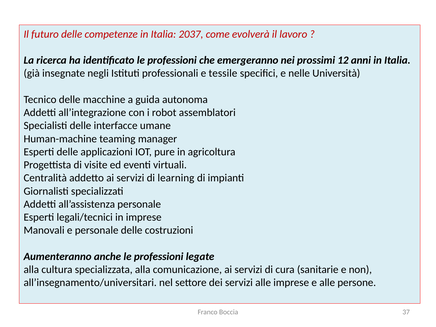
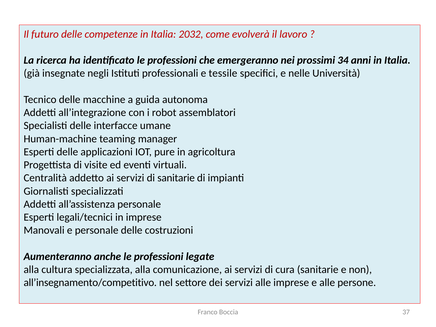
2037: 2037 -> 2032 (191, 34)
12: 12 -> 34 (343, 60)
di learning: learning -> sanitarie (176, 178)
all’insegnamento/universitari: all’insegnamento/universitari -> all’insegnamento/competitivo (90, 283)
